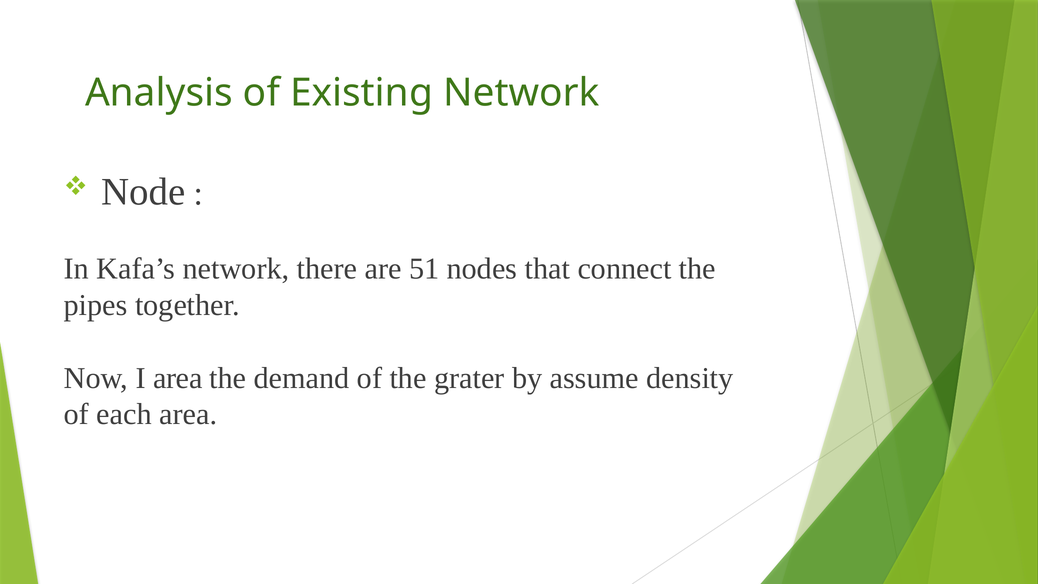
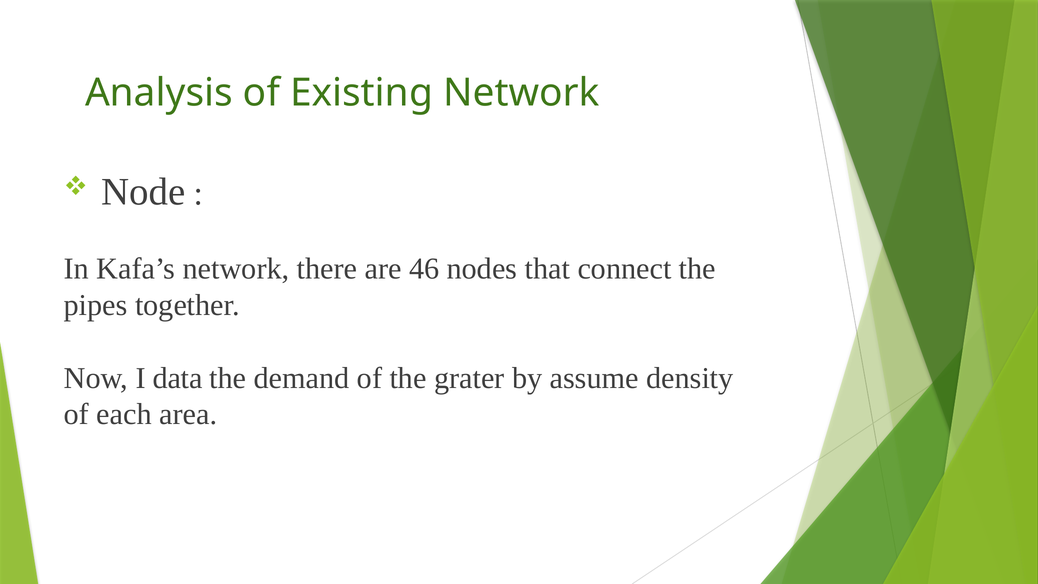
51: 51 -> 46 (424, 269)
I area: area -> data (178, 378)
